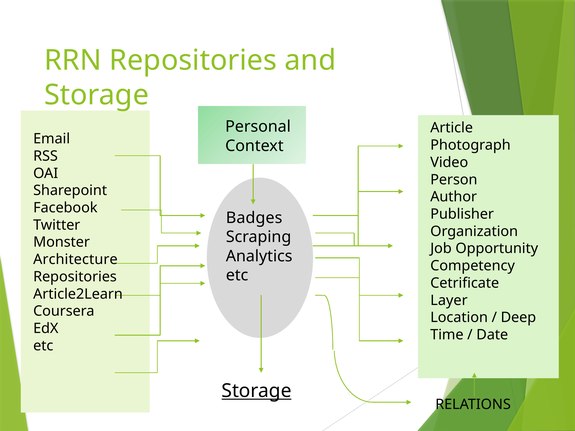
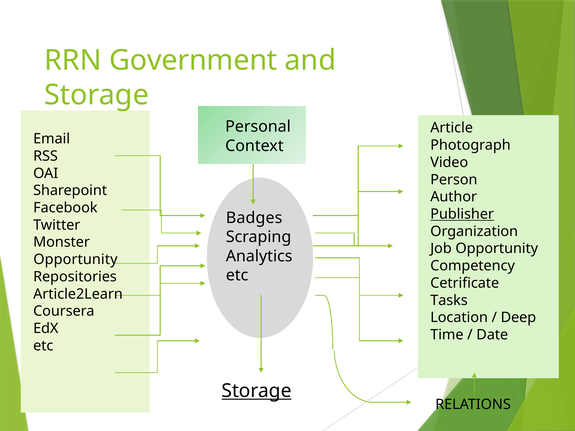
RRN Repositories: Repositories -> Government (193, 60)
Publisher underline: none -> present (462, 214)
Architecture: Architecture -> Opportunity (75, 260)
Layer: Layer -> Tasks (449, 300)
